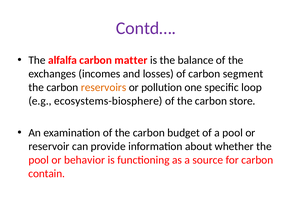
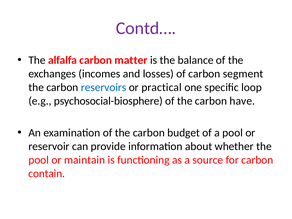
reservoirs colour: orange -> blue (104, 87)
pollution: pollution -> practical (162, 87)
ecosystems-biosphere: ecosystems-biosphere -> psychosocial-biosphere (108, 101)
store: store -> have (242, 101)
behavior: behavior -> maintain (85, 160)
